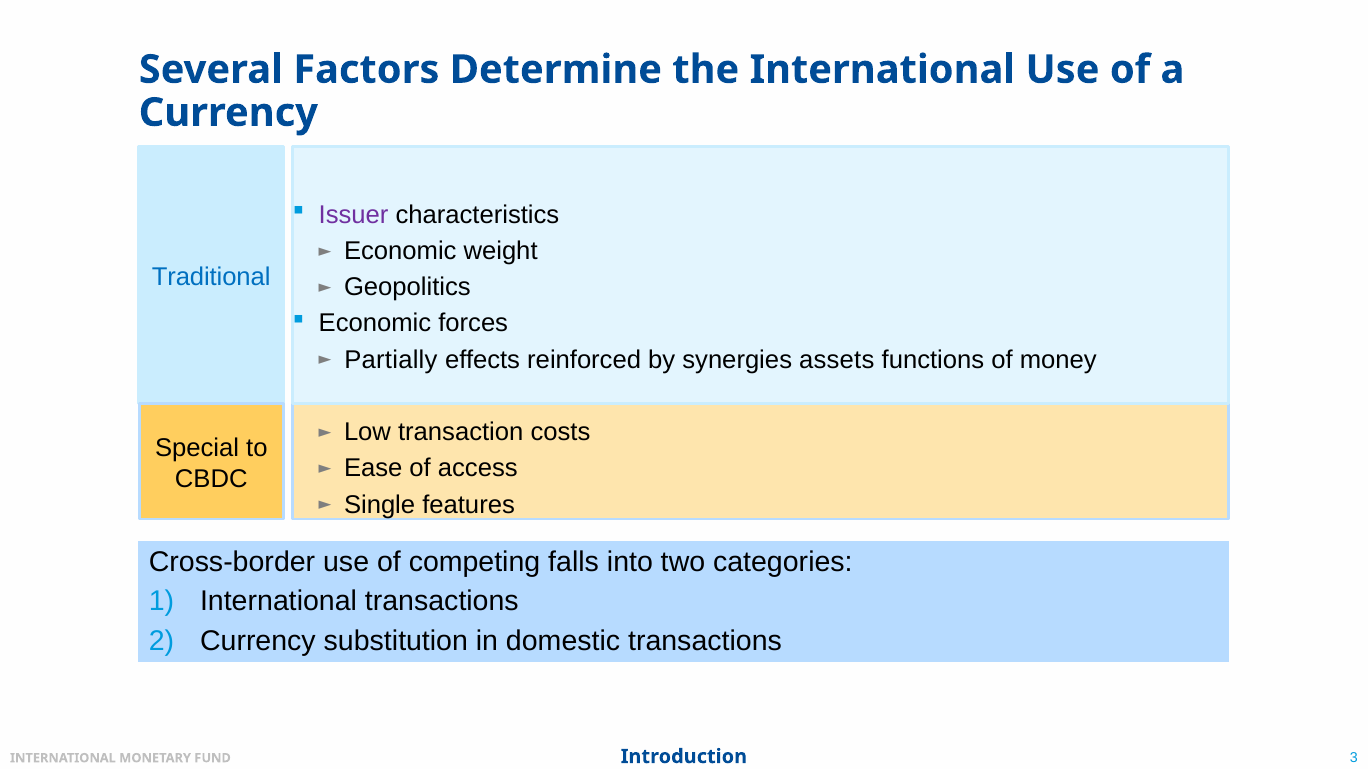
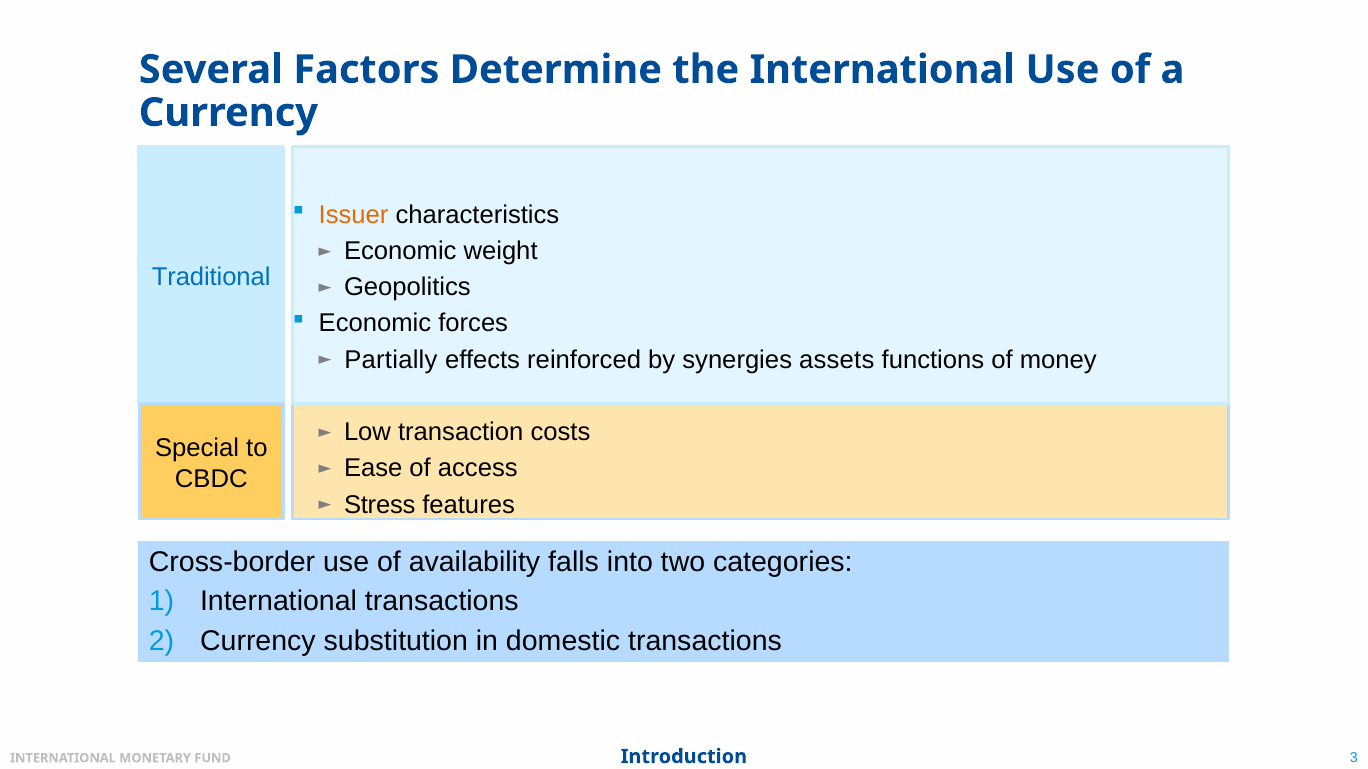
Issuer colour: purple -> orange (354, 215)
Single: Single -> Stress (380, 505)
competing: competing -> availability (475, 562)
